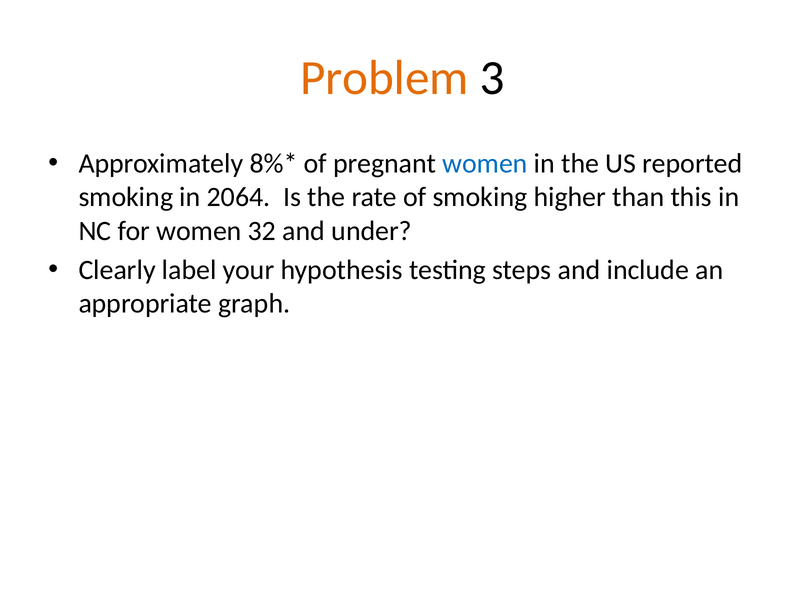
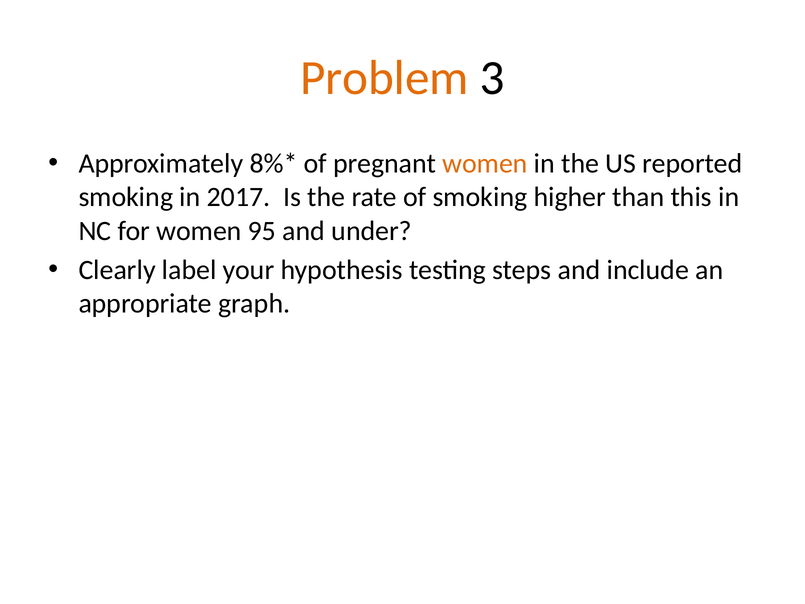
women colour: blue -> orange (485, 164)
2064: 2064 -> 2017 (239, 197)
32: 32 -> 95 (262, 231)
